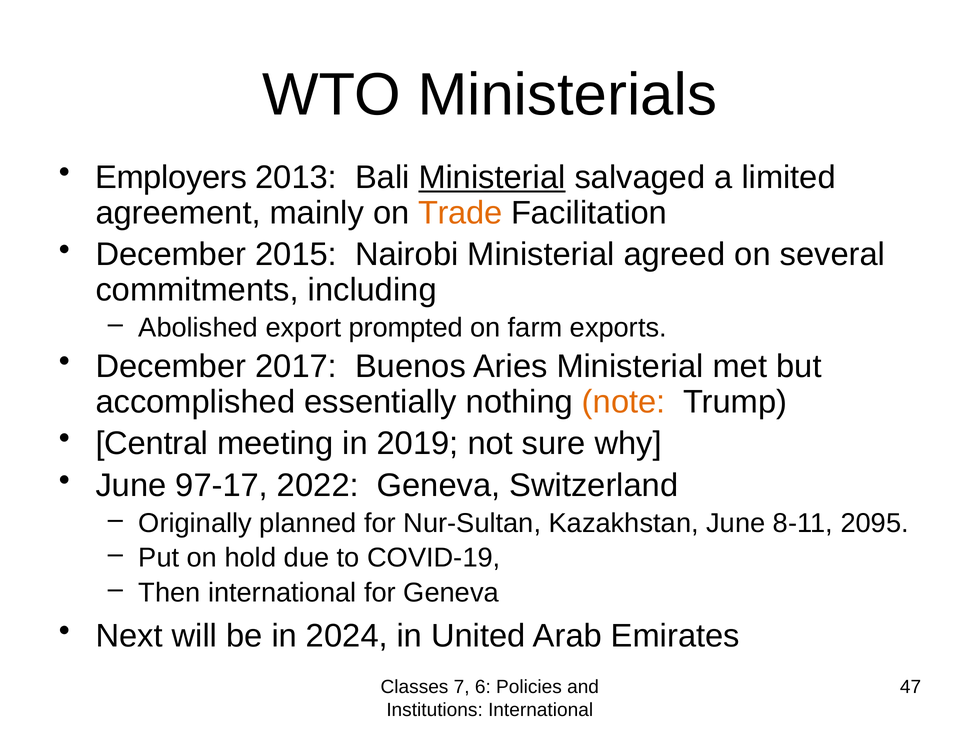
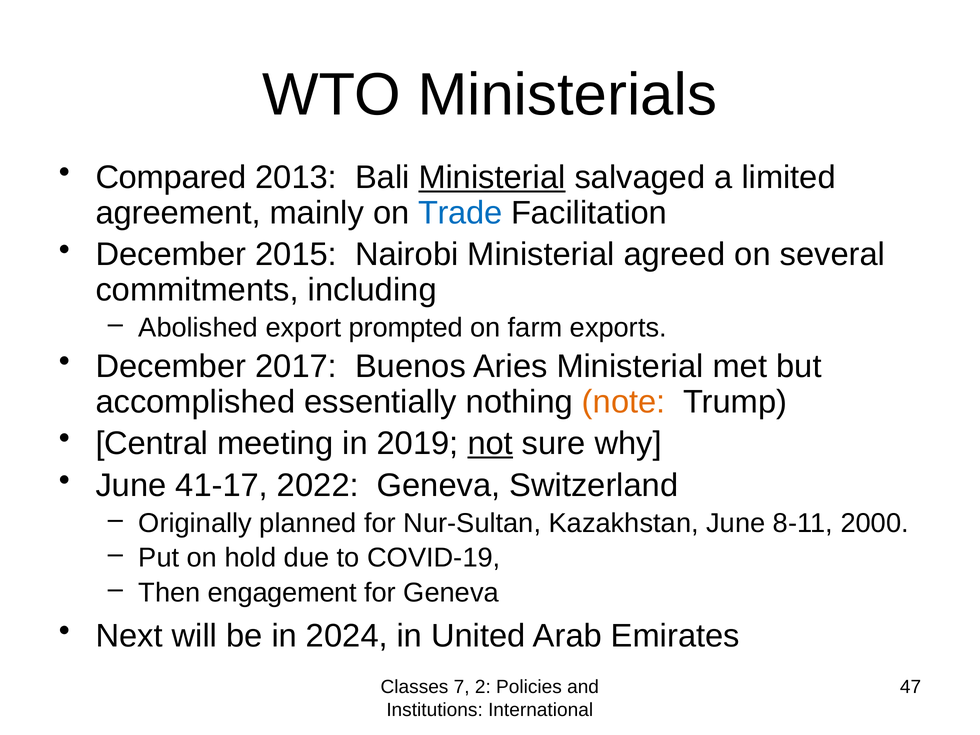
Employers: Employers -> Compared (171, 178)
Trade colour: orange -> blue (460, 213)
not underline: none -> present (490, 444)
97-17: 97-17 -> 41-17 (222, 485)
2095: 2095 -> 2000 (875, 523)
Then international: international -> engagement (282, 593)
6: 6 -> 2 (483, 687)
